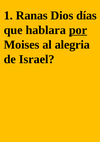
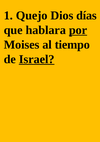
Ranas: Ranas -> Quejo (32, 15)
alegria: alegria -> tiempo (72, 44)
Israel underline: none -> present (37, 59)
